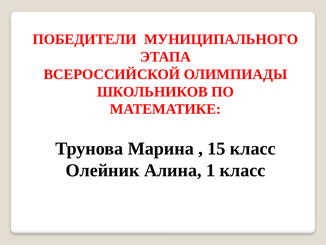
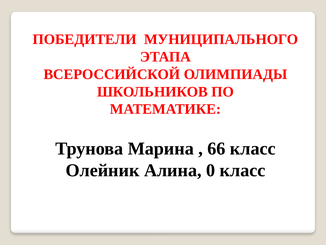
15: 15 -> 66 (216, 148)
1: 1 -> 0 (211, 170)
